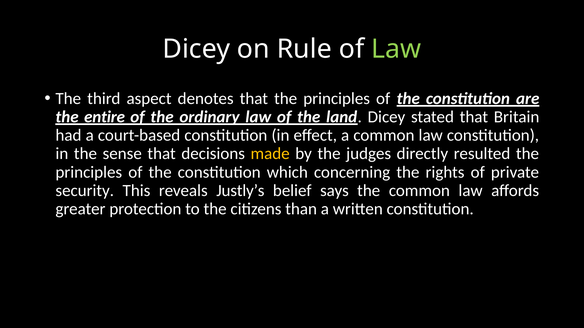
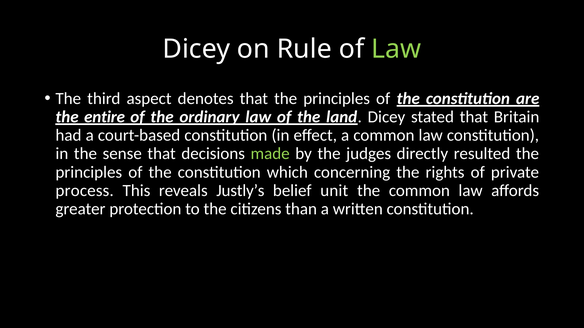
made colour: yellow -> light green (270, 154)
security: security -> process (85, 191)
says: says -> unit (334, 191)
